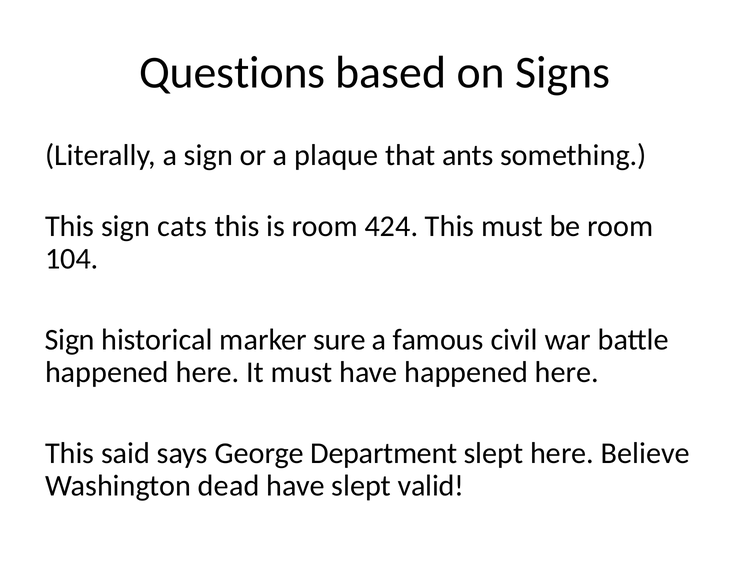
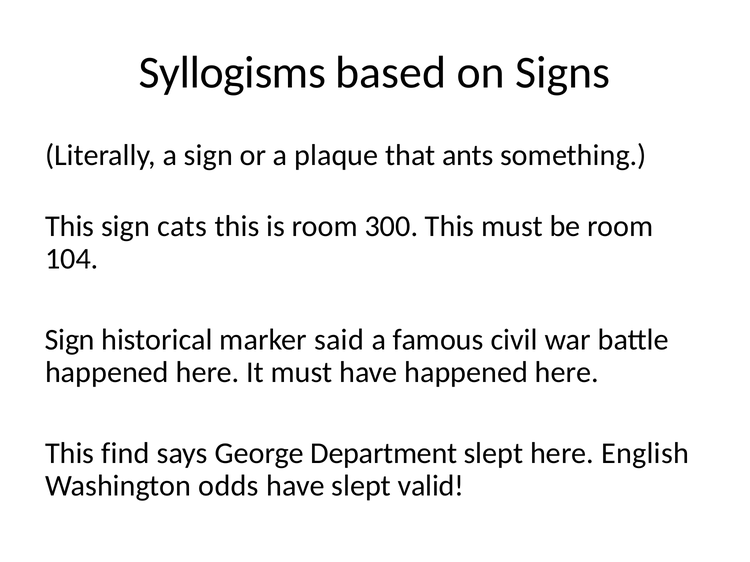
Questions: Questions -> Syllogisms (232, 73)
424: 424 -> 300 (391, 226)
sure: sure -> said (339, 340)
said: said -> find (125, 453)
Believe: Believe -> English (645, 453)
dead: dead -> odds (229, 486)
